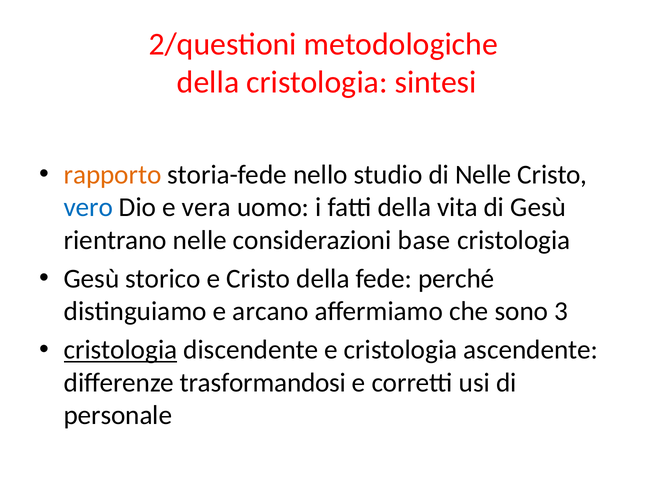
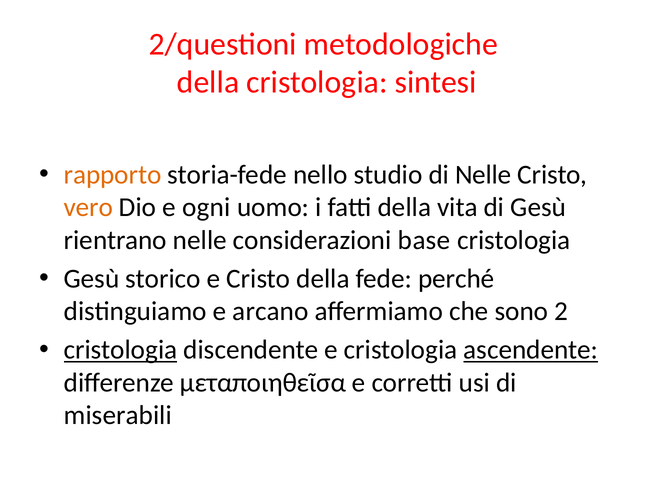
vero colour: blue -> orange (88, 207)
vera: vera -> ogni (206, 207)
3: 3 -> 2 (561, 311)
ascendente underline: none -> present (531, 350)
trasformandosi: trasformandosi -> μεταποιηθεῖσα (263, 382)
personale: personale -> miserabili (118, 415)
